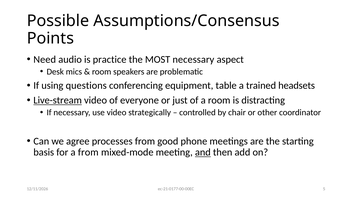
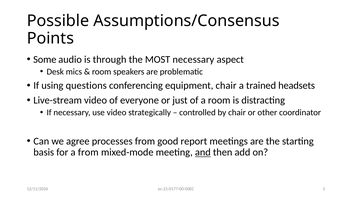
Need: Need -> Some (45, 60)
practice: practice -> through (110, 60)
equipment table: table -> chair (226, 86)
Live-stream underline: present -> none (58, 100)
phone: phone -> report (194, 141)
